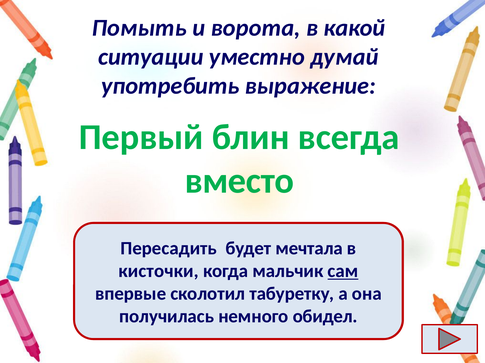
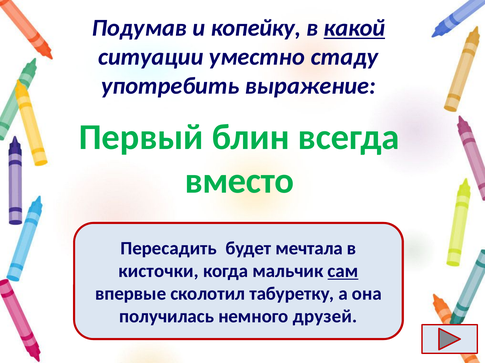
Помыть: Помыть -> Подумав (139, 28)
ворота: ворота -> копейку (256, 28)
какой underline: none -> present (354, 28)
думай: думай -> стаду (345, 57)
обидел: обидел -> друзей (325, 317)
